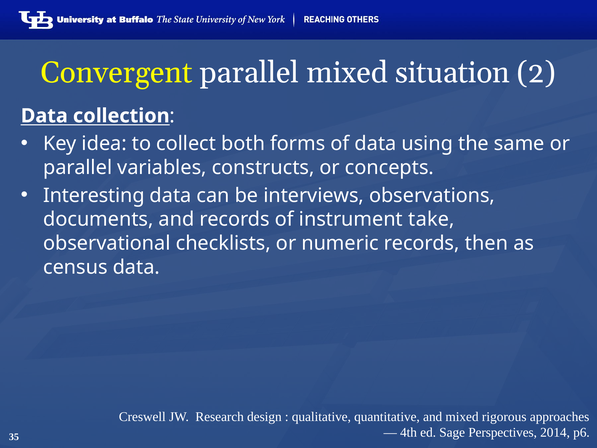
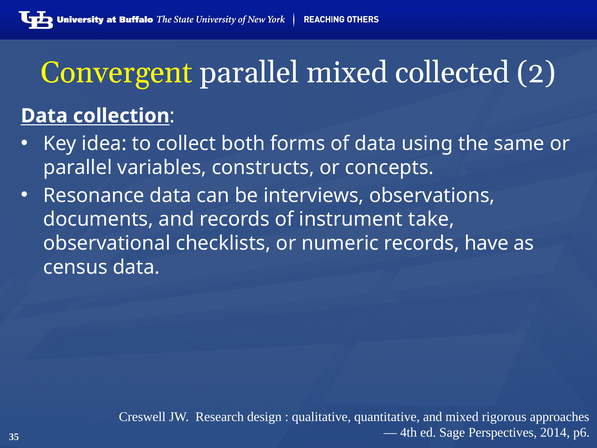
situation: situation -> collected (452, 73)
Interesting: Interesting -> Resonance (94, 195)
then: then -> have (487, 243)
